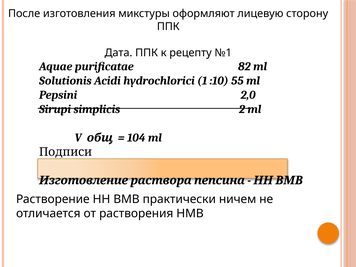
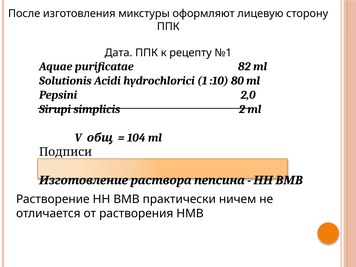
55: 55 -> 80 (237, 81)
